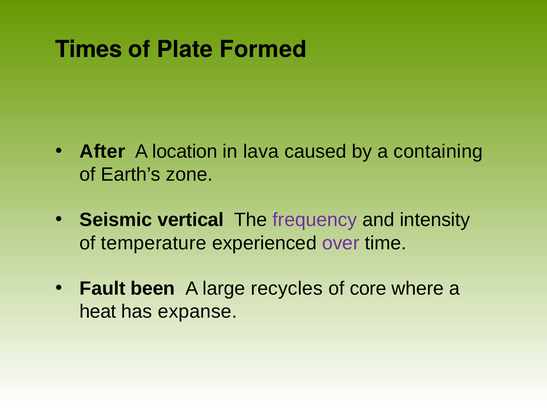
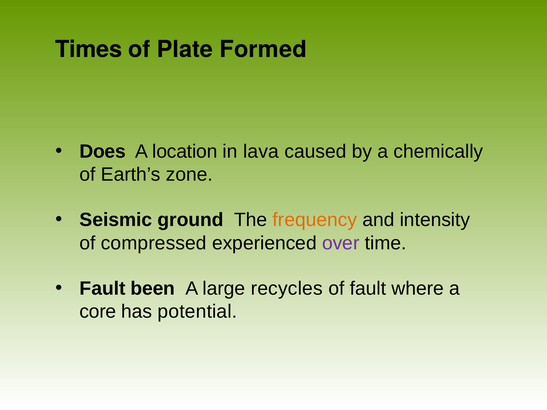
After: After -> Does (103, 151)
containing: containing -> chemically (438, 151)
vertical: vertical -> ground (191, 220)
frequency colour: purple -> orange (315, 220)
temperature: temperature -> compressed (154, 243)
of core: core -> fault (368, 289)
heat: heat -> core (98, 312)
expanse: expanse -> potential (197, 312)
